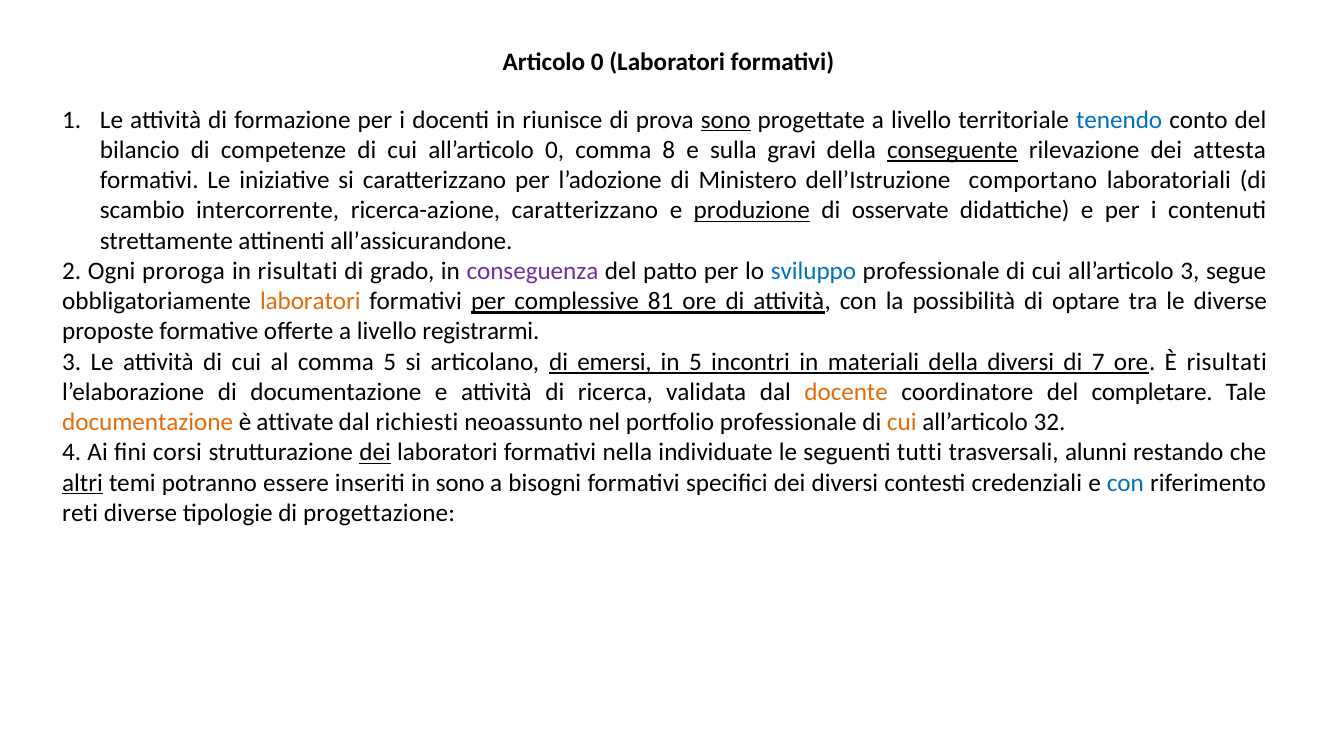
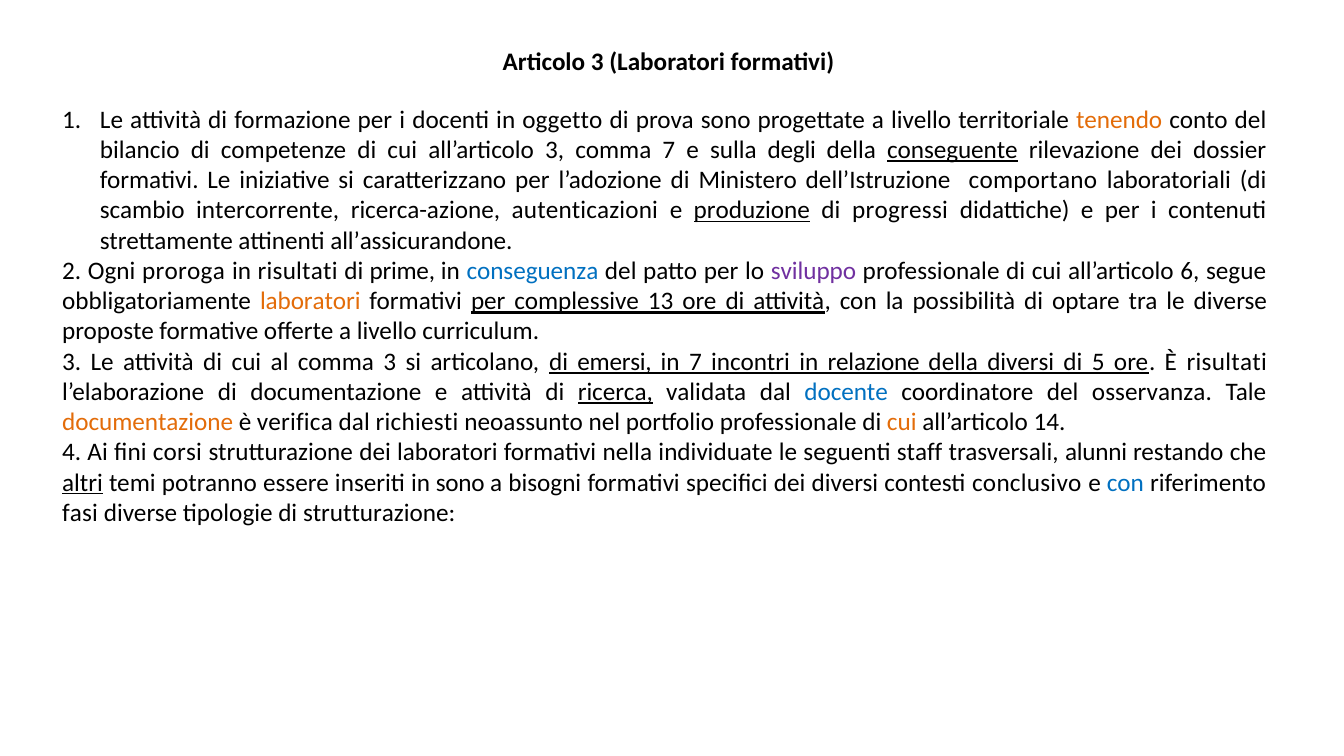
Articolo 0: 0 -> 3 (597, 62)
riunisce: riunisce -> oggetto (562, 120)
sono underline: present -> none (726, 120)
tenendo colour: blue -> orange (1119, 120)
all’articolo 0: 0 -> 3 (555, 150)
comma 8: 8 -> 7 (669, 150)
gravi: gravi -> degli (792, 150)
attesta: attesta -> dossier (1230, 150)
ricerca-azione caratterizzano: caratterizzano -> autenticazioni (585, 211)
osservate: osservate -> progressi (900, 211)
grado: grado -> prime (402, 271)
conseguenza colour: purple -> blue (532, 271)
sviluppo colour: blue -> purple (813, 271)
all’articolo 3: 3 -> 6 (1190, 271)
81: 81 -> 13 (661, 301)
registrarmi: registrarmi -> curriculum (481, 332)
comma 5: 5 -> 3 (390, 362)
in 5: 5 -> 7 (695, 362)
materiali: materiali -> relazione (874, 362)
7: 7 -> 5 (1098, 362)
ricerca underline: none -> present (615, 392)
docente colour: orange -> blue (846, 392)
completare: completare -> osservanza (1152, 392)
attivate: attivate -> verifica (295, 422)
32: 32 -> 14 (1050, 422)
dei underline: present -> none (375, 453)
tutti: tutti -> staff (920, 453)
credenziali: credenziali -> conclusivo (1027, 483)
reti: reti -> fasi (80, 513)
di progettazione: progettazione -> strutturazione (379, 513)
